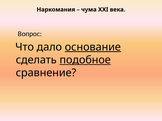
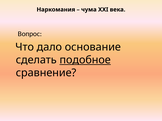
основание underline: present -> none (93, 47)
